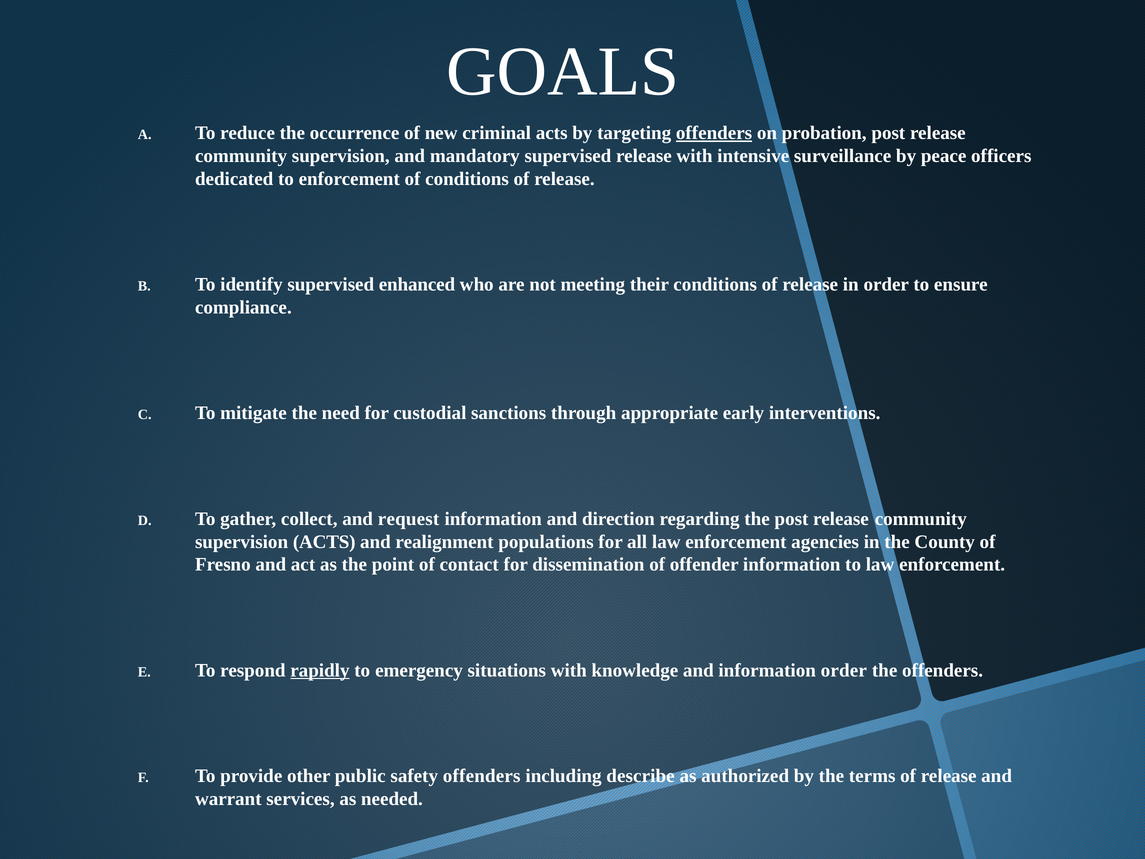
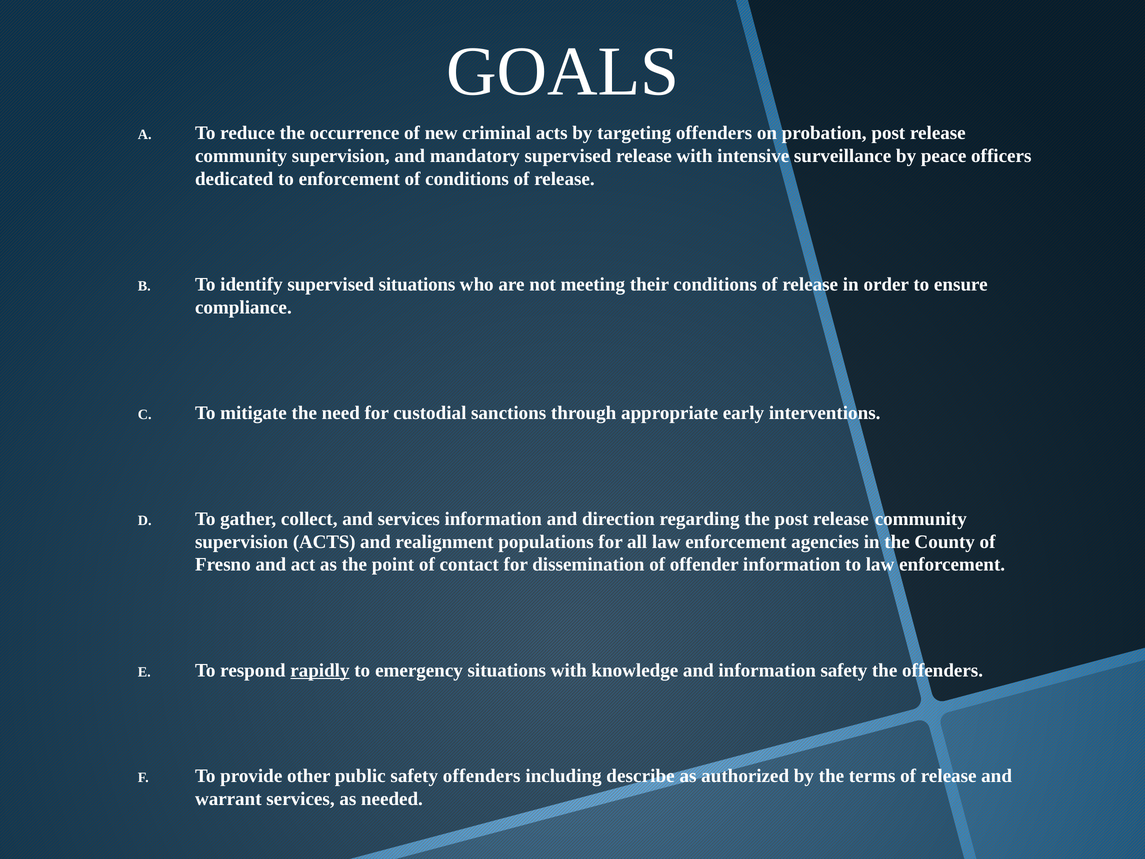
offenders underline: present -> none (714, 133)
supervised enhanced: enhanced -> situations (417, 284)
and request: request -> services (409, 519)
information order: order -> safety (844, 670)
